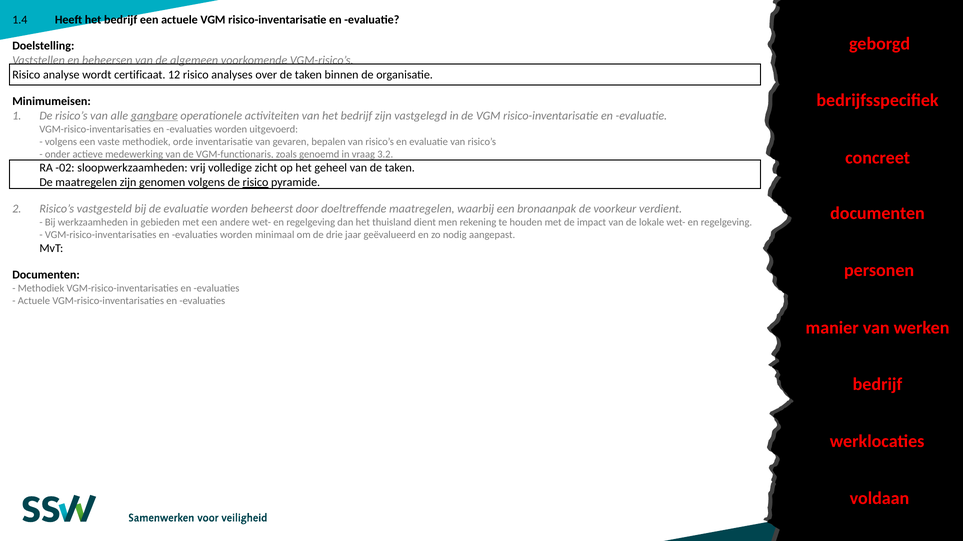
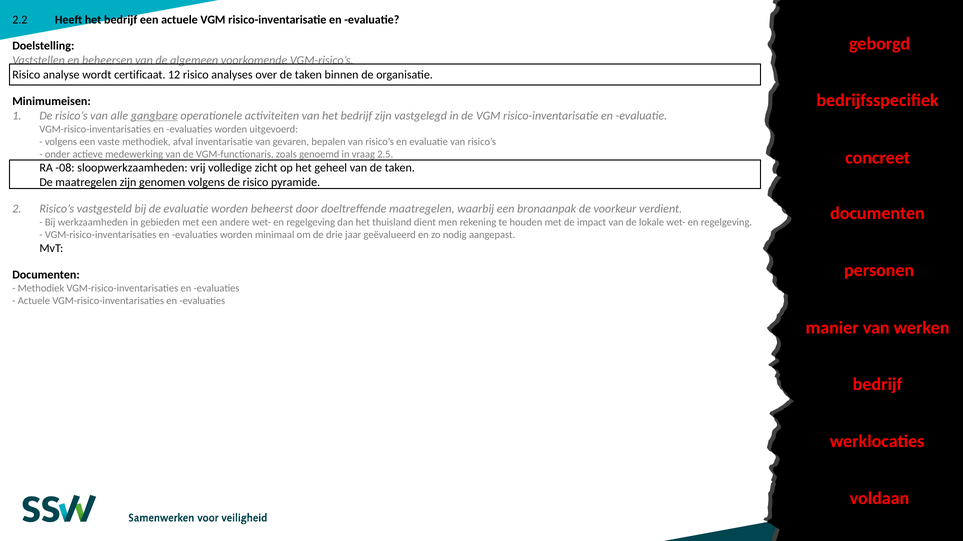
1.4: 1.4 -> 2.2 (20, 20)
orde: orde -> afval (183, 142)
3.2: 3.2 -> 2.5 (385, 155)
-02: -02 -> -08 (65, 168)
risico underline: present -> none (255, 183)
